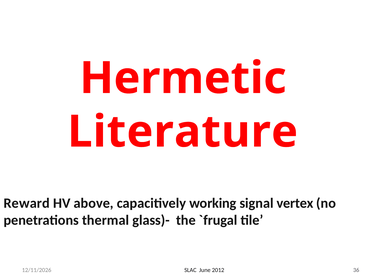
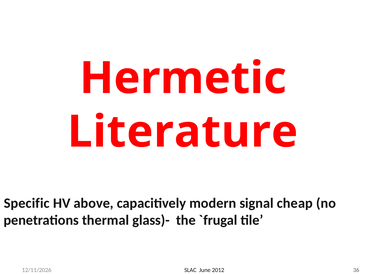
Reward: Reward -> Specific (27, 203)
working: working -> modern (213, 203)
vertex: vertex -> cheap (295, 203)
